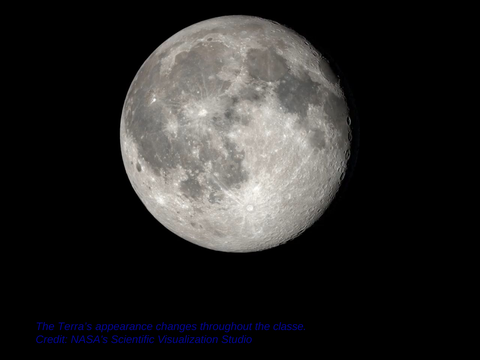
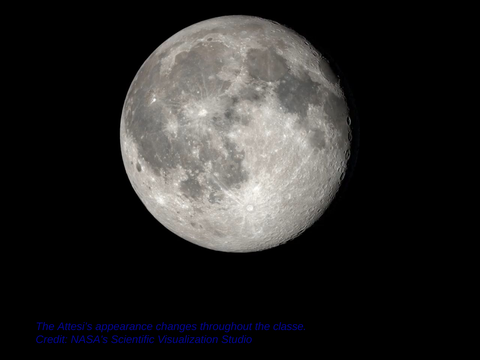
Terra’s: Terra’s -> Attesi’s (75, 327)
